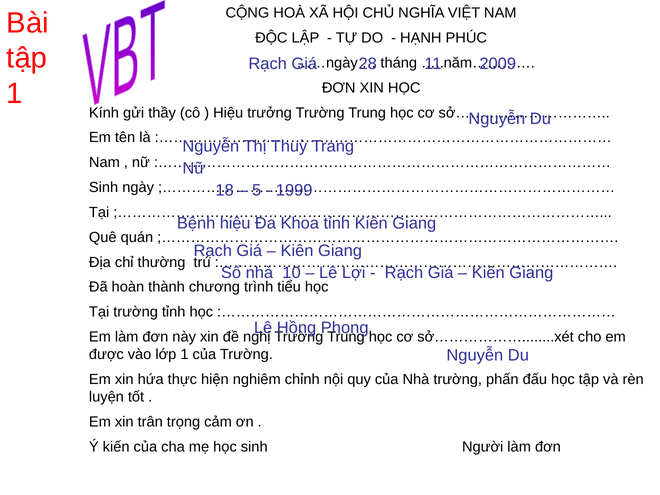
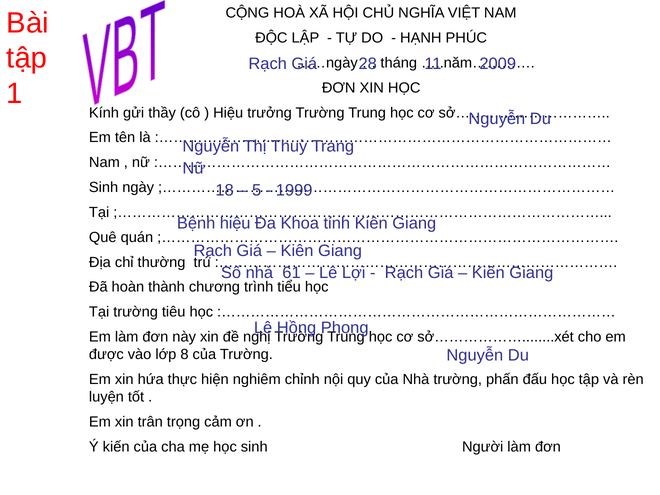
10: 10 -> 61 (292, 273)
trường tỉnh: tỉnh -> tiêu (174, 312)
lớp 1: 1 -> 8 (184, 355)
